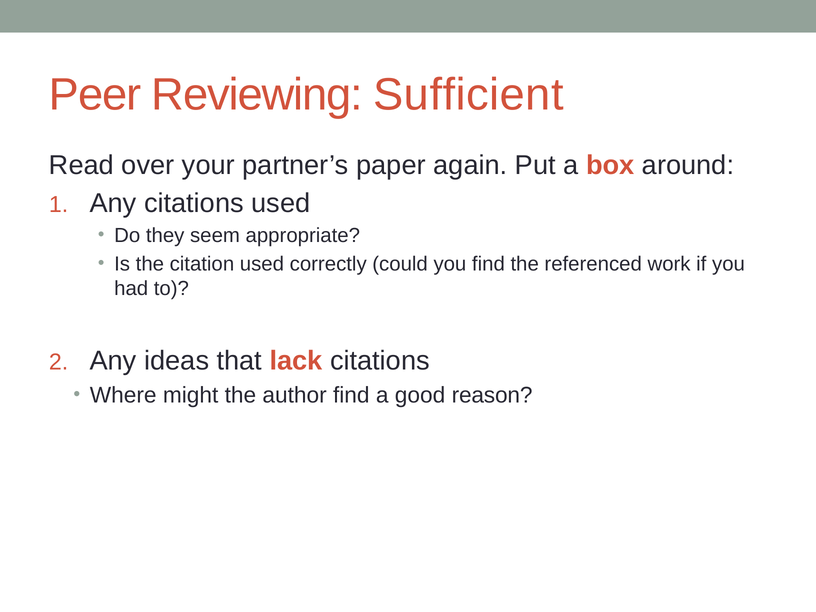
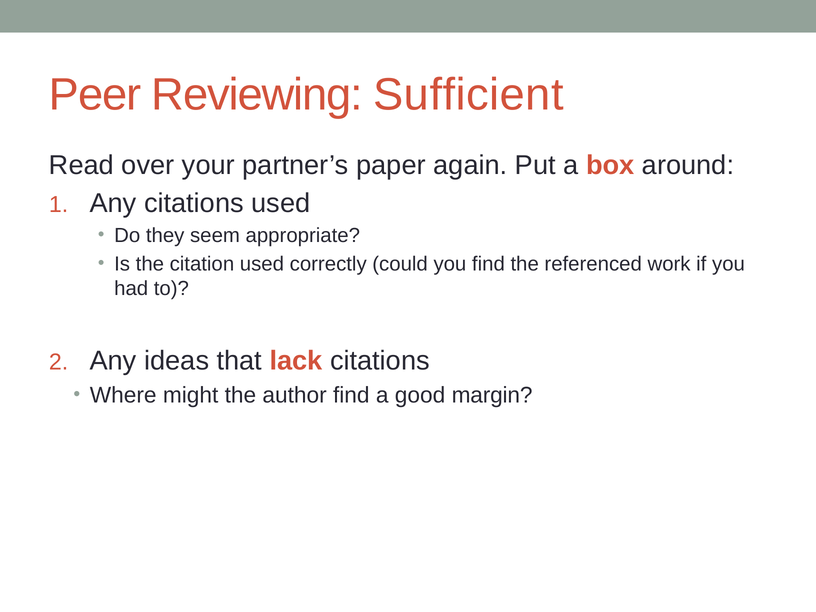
reason: reason -> margin (492, 395)
